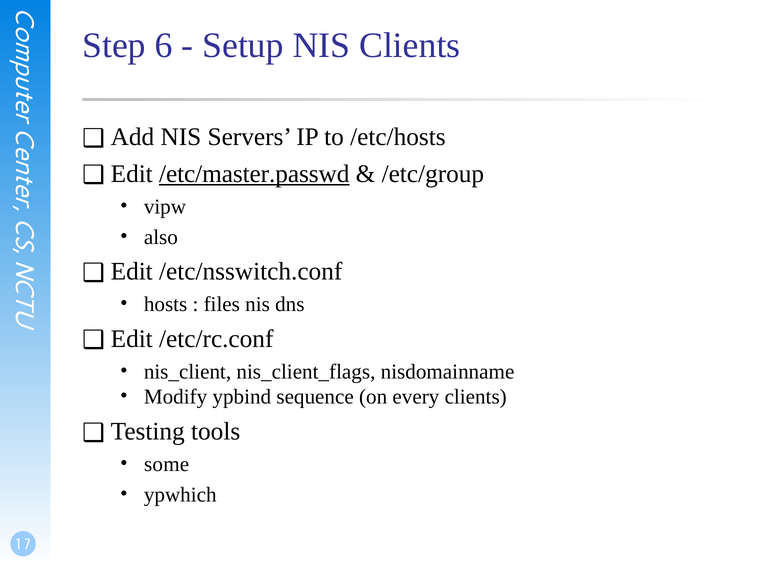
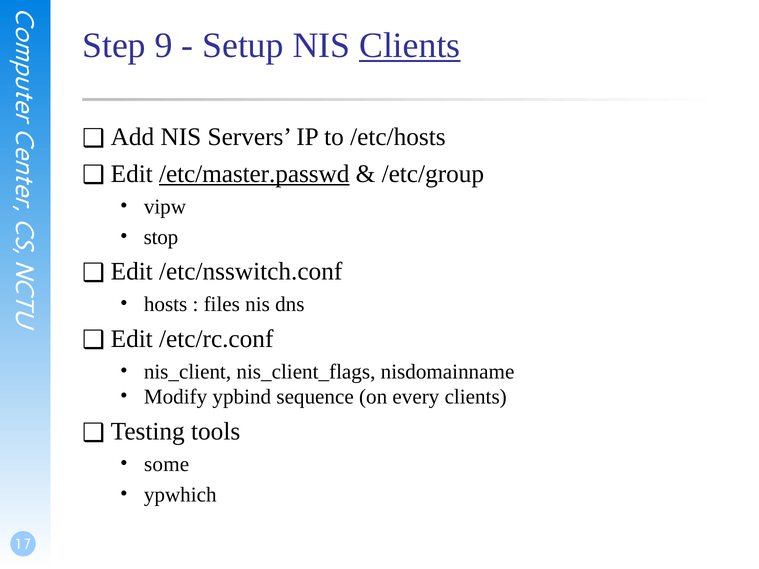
6: 6 -> 9 (164, 46)
Clients underline: none -> present (410, 46)
also: also -> stop (161, 237)
